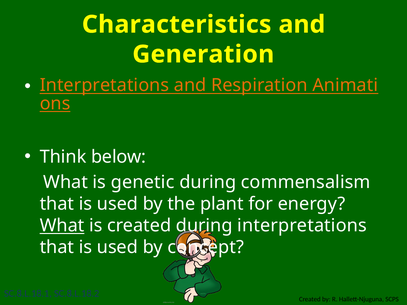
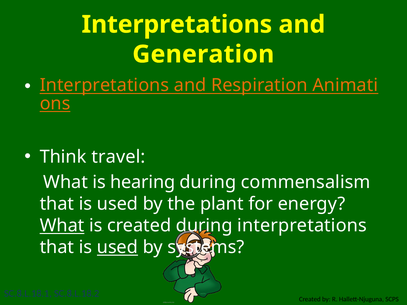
Characteristics: Characteristics -> Interpretations (177, 24)
below: below -> travel (118, 157)
genetic: genetic -> hearing (143, 182)
used underline: none -> present (117, 248)
concept: concept -> systems (206, 248)
